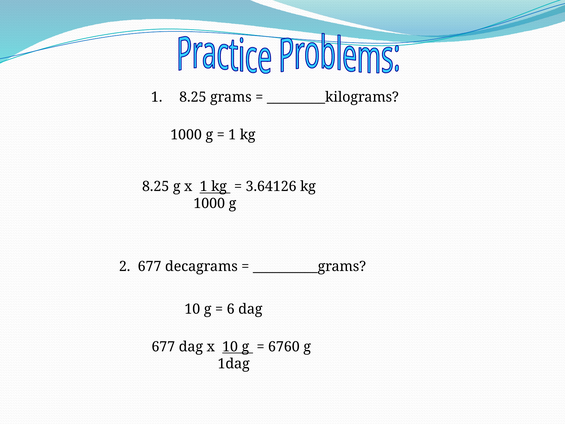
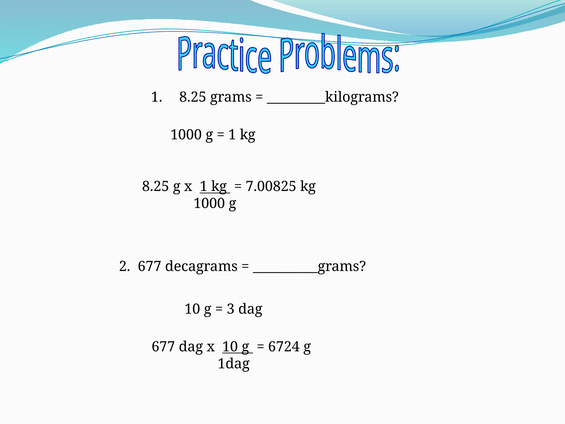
3.64126: 3.64126 -> 7.00825 (271, 186)
6: 6 -> 3 (231, 309)
6760: 6760 -> 6724 (284, 347)
